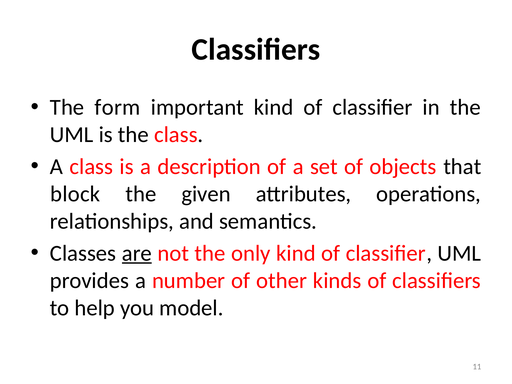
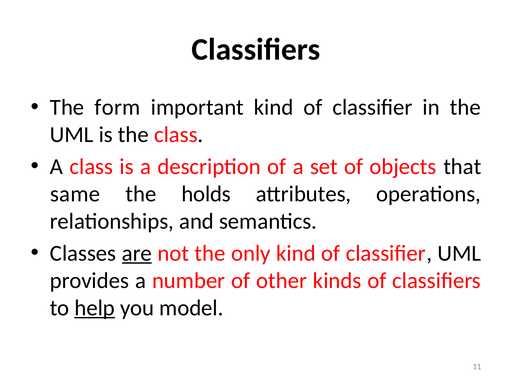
block: block -> same (75, 194)
given: given -> holds (206, 194)
help underline: none -> present (95, 308)
